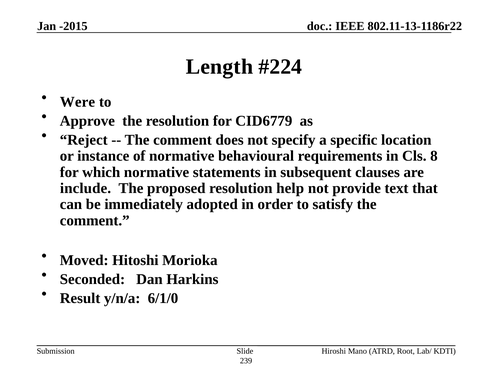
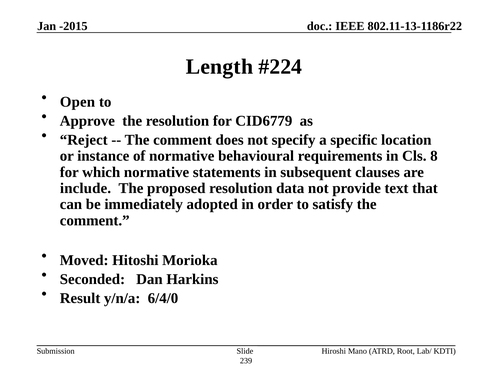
Were: Were -> Open (77, 102)
help: help -> data (290, 188)
6/1/0: 6/1/0 -> 6/4/0 (163, 298)
